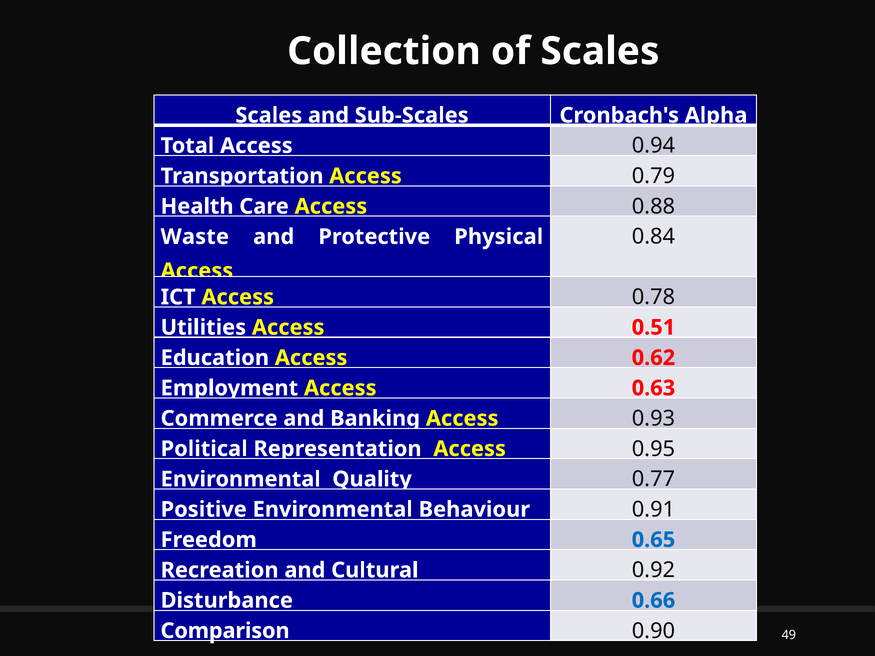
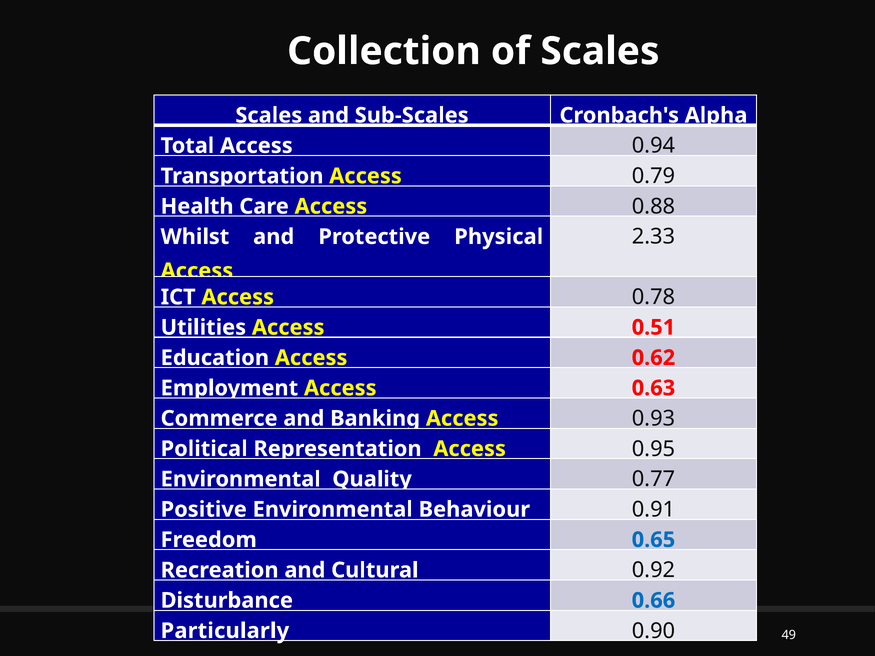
0.84: 0.84 -> 2.33 (653, 237)
Waste: Waste -> Whilst (195, 237)
Comparison: Comparison -> Particularly (225, 631)
